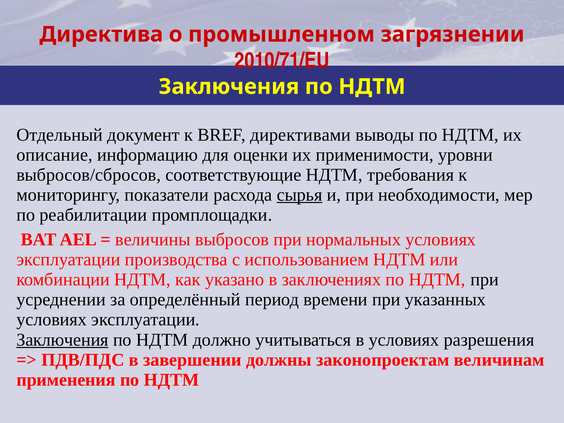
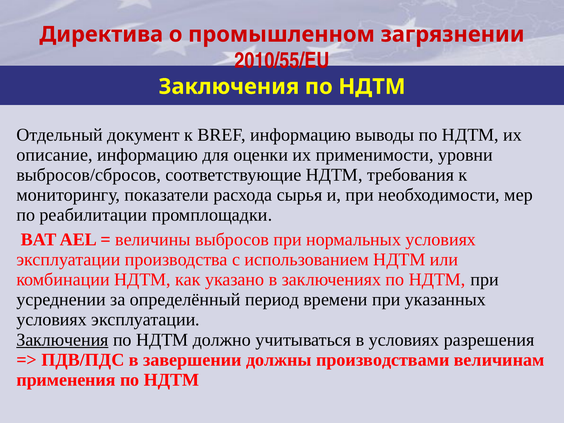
2010/71/EU: 2010/71/EU -> 2010/55/EU (282, 61)
BREF директивами: директивами -> информацию (301, 135)
сырья underline: present -> none (300, 195)
законопроектам: законопроектам -> производствами (383, 360)
